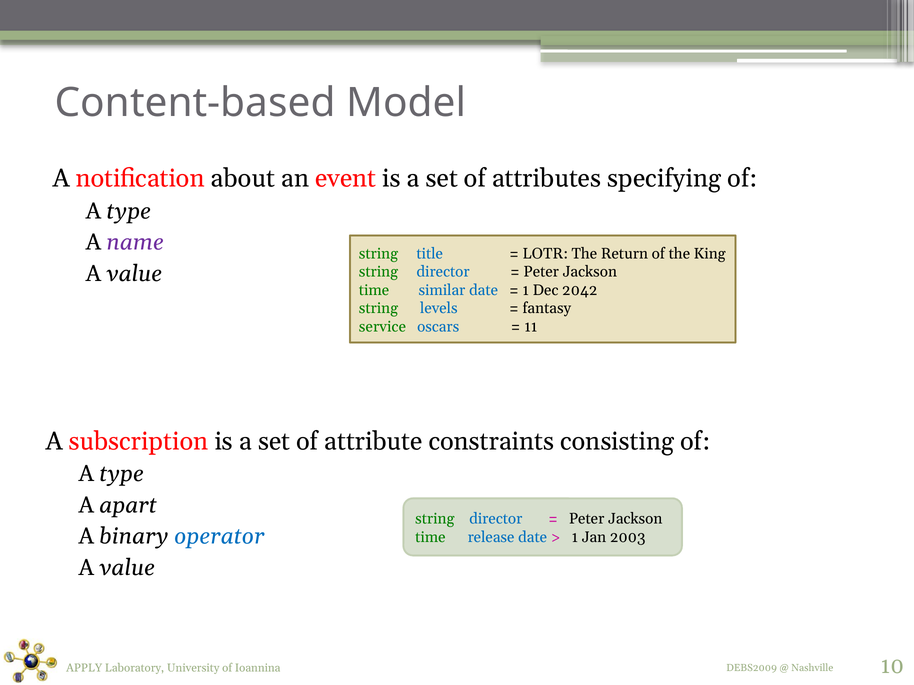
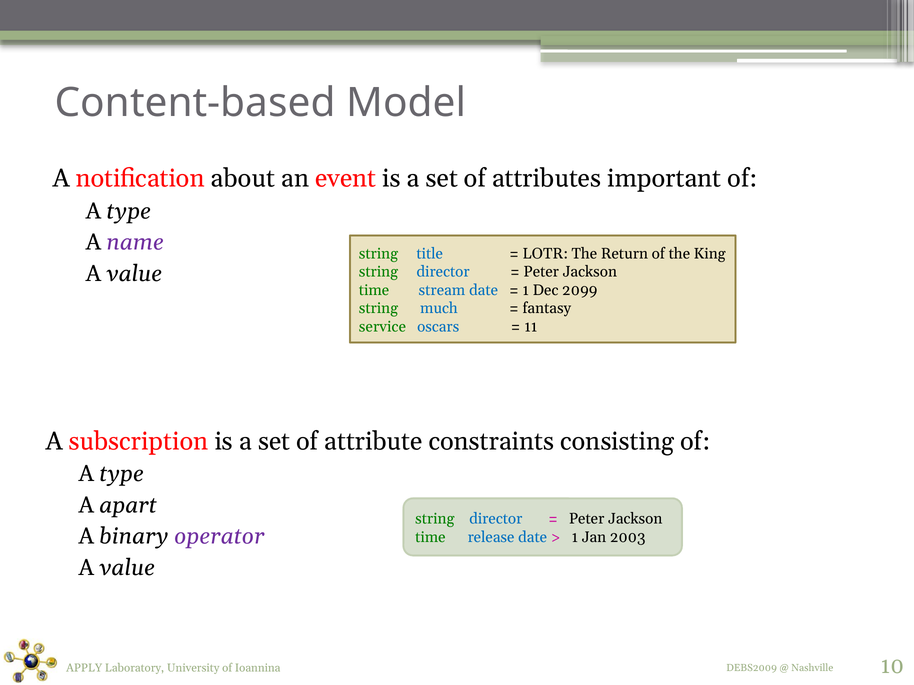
specifying: specifying -> important (664, 179)
similar: similar -> stream (442, 290)
2042: 2042 -> 2099 (580, 290)
levels: levels -> much (439, 309)
operator colour: blue -> purple (219, 537)
